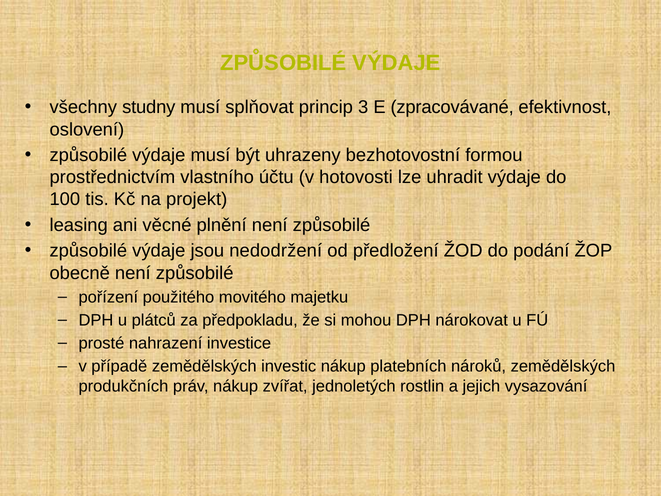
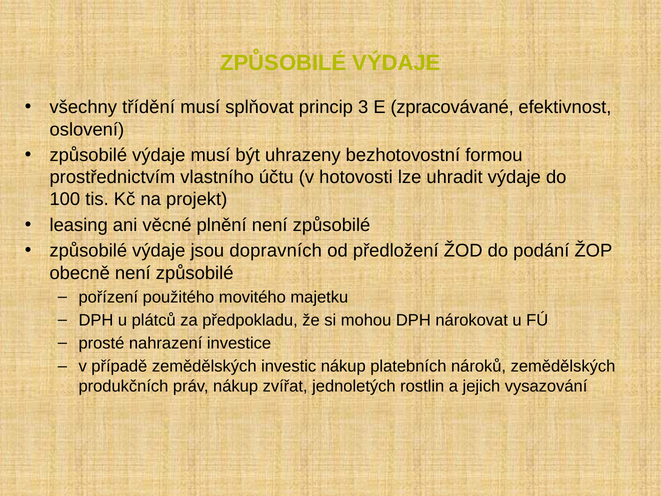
studny: studny -> třídění (149, 107)
nedodržení: nedodržení -> dopravních (276, 251)
